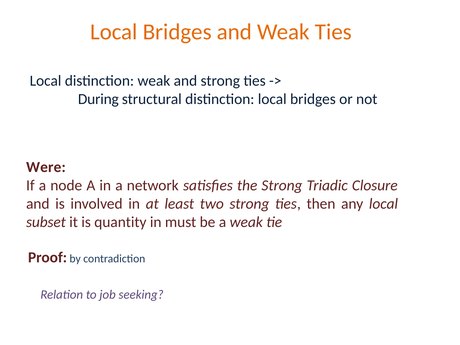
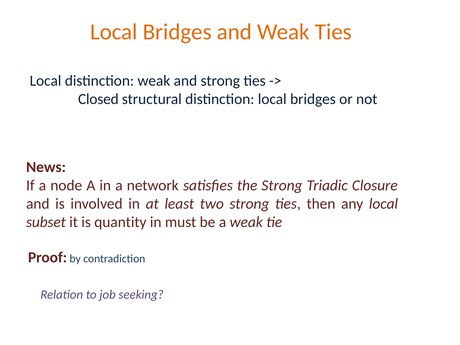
During: During -> Closed (98, 99)
Were: Were -> News (46, 167)
